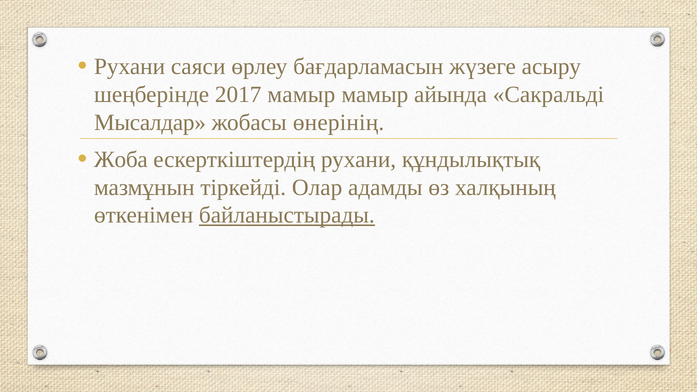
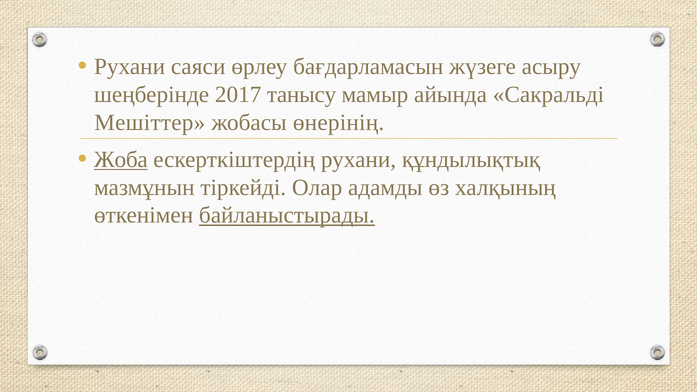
2017 мамыр: мамыр -> танысу (302, 95)
Мысалдар: Мысалдар -> Мешіттер (150, 123)
Жоба underline: none -> present (121, 160)
